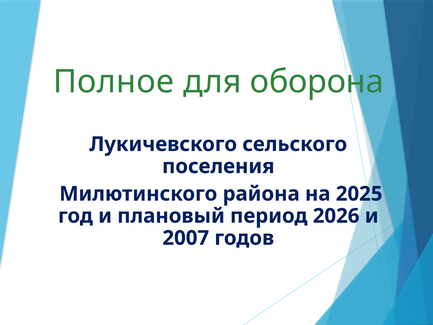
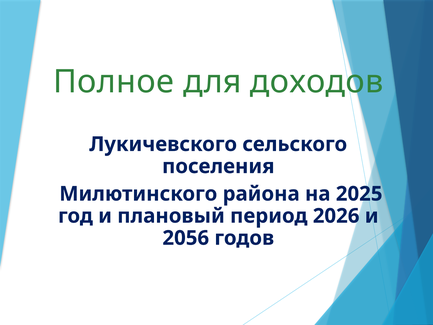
оборона: оборона -> доходов (317, 82)
2007: 2007 -> 2056 (186, 238)
